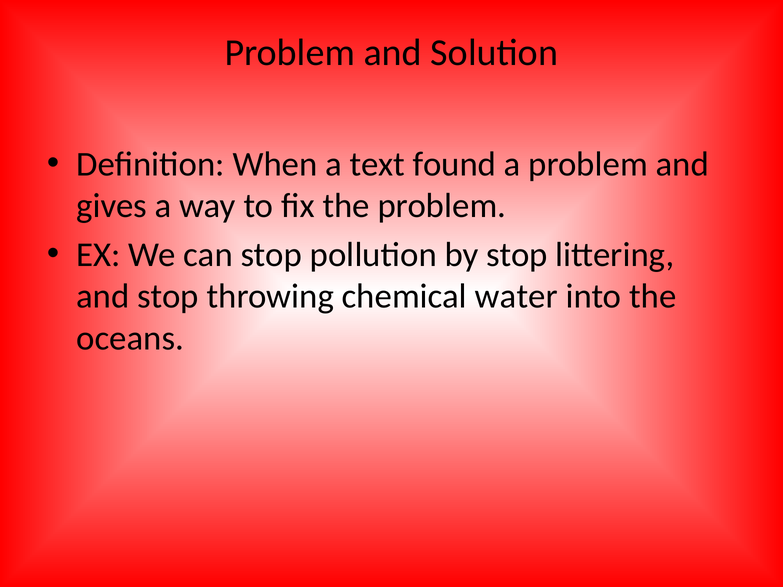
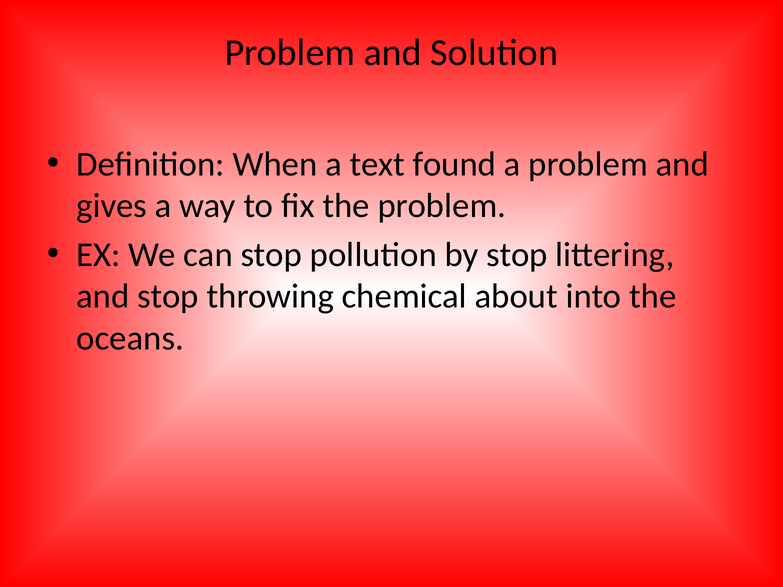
water: water -> about (516, 297)
